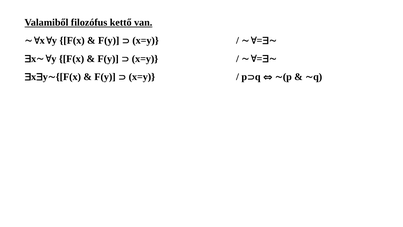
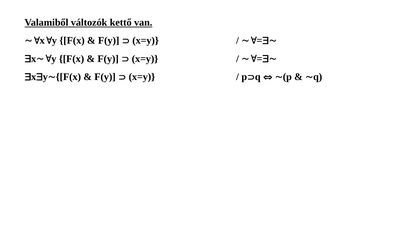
filozófus: filozófus -> változók (89, 22)
